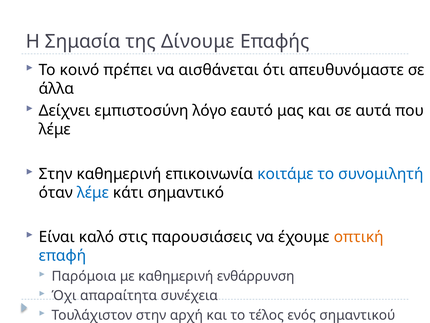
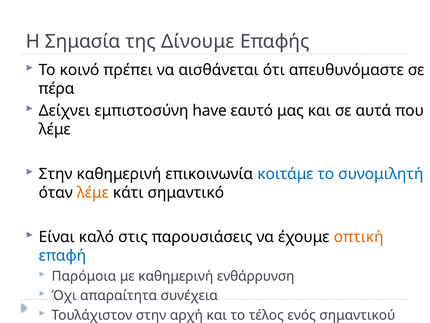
άλλα: άλλα -> πέρα (56, 88)
λόγο: λόγο -> have (210, 111)
λέμε colour: blue -> orange (93, 192)
